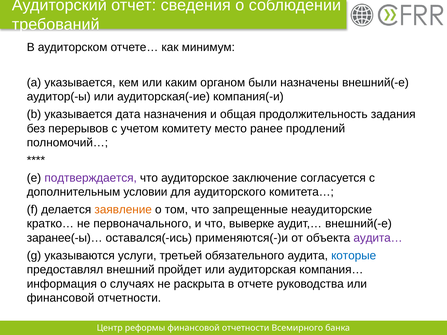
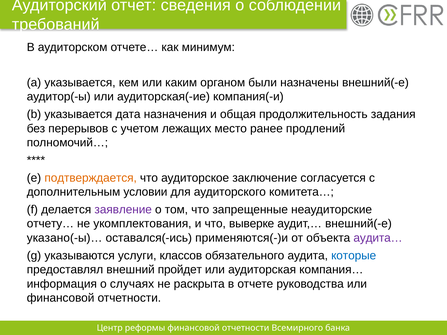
комитету: комитету -> лежащих (187, 129)
подтверждается colour: purple -> orange (91, 178)
заявление colour: orange -> purple (123, 210)
кратко…: кратко… -> отчету… (50, 224)
первоначального: первоначального -> укомплектования (142, 224)
заранее(-ы)…: заранее(-ы)… -> указано(-ы)… (65, 238)
третьей: третьей -> классов (181, 256)
